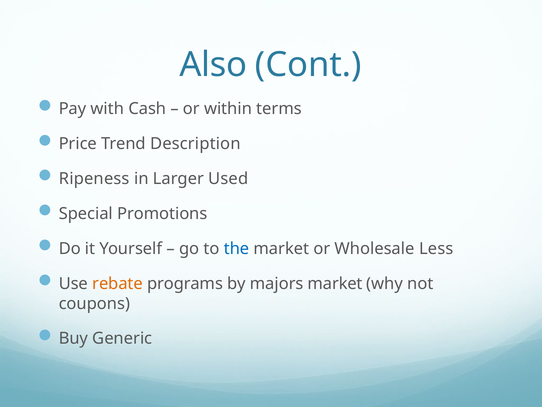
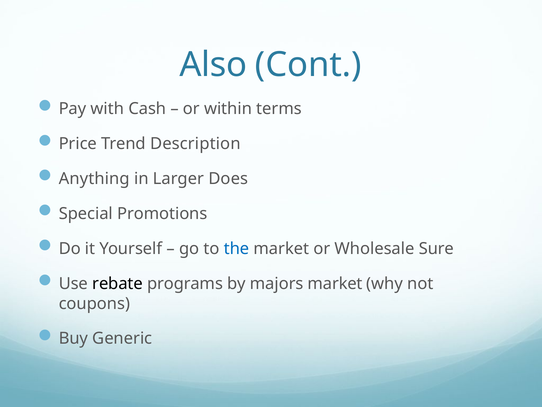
Ripeness: Ripeness -> Anything (94, 179)
Used: Used -> Does (228, 179)
Less: Less -> Sure (436, 248)
rebate colour: orange -> black (118, 283)
